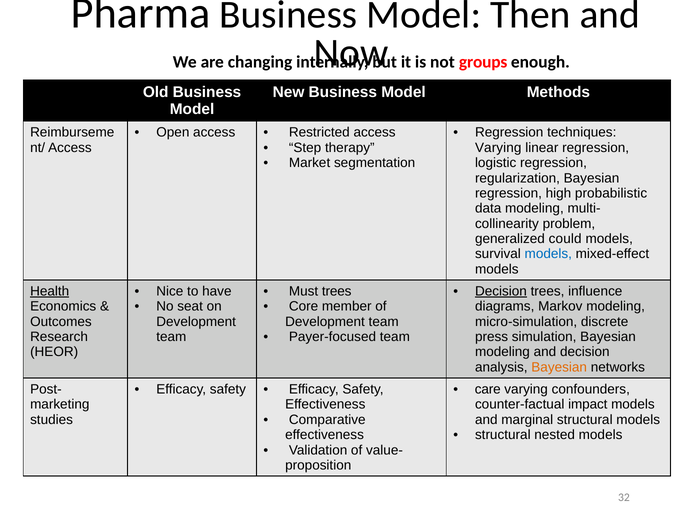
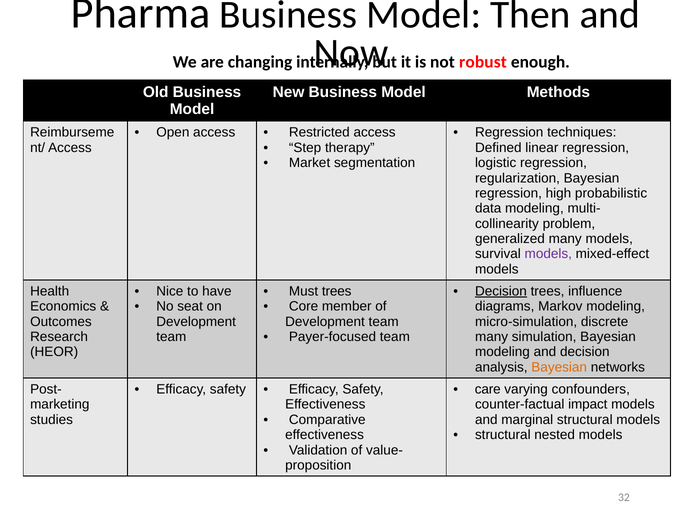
groups: groups -> robust (483, 62)
Varying: Varying -> Defined (498, 148)
generalized could: could -> many (565, 239)
models colour: blue -> purple (548, 254)
Health underline: present -> none (50, 291)
press: press -> many (492, 337)
